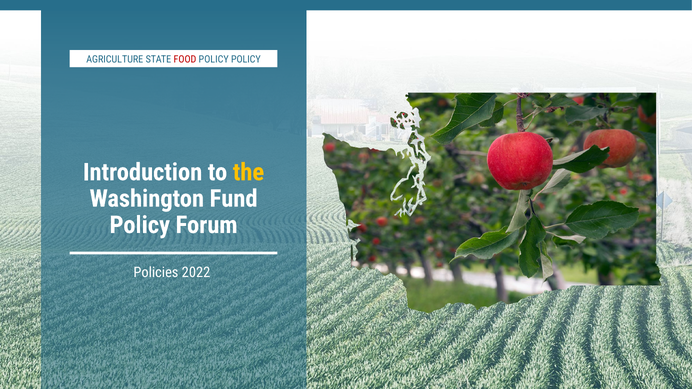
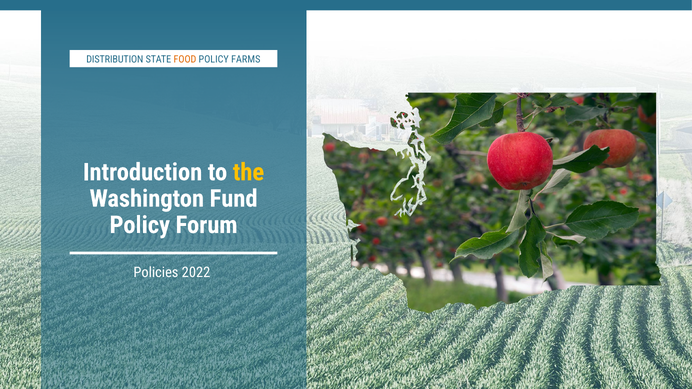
AGRICULTURE: AGRICULTURE -> DISTRIBUTION (115, 59)
FOOD colour: red -> orange (185, 59)
POLICY POLICY: POLICY -> FARMS (246, 59)
